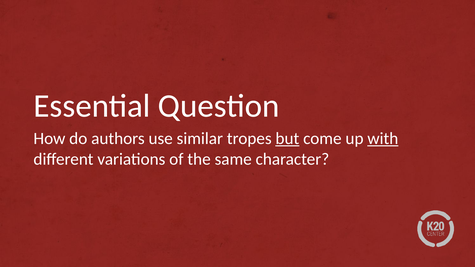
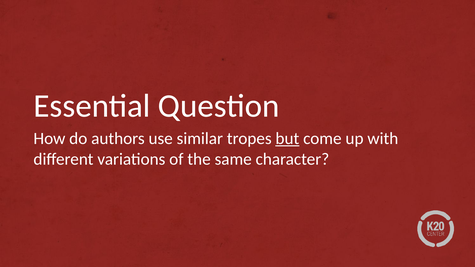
with underline: present -> none (383, 139)
